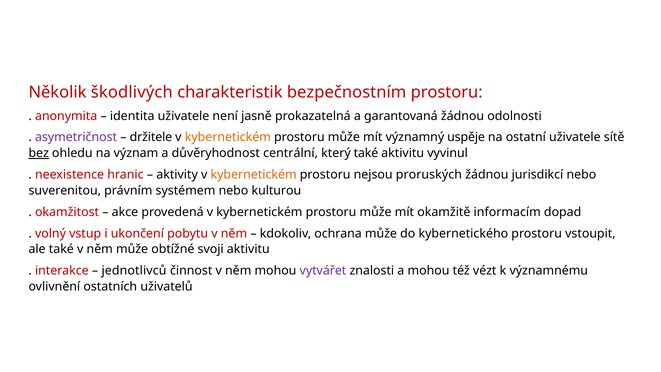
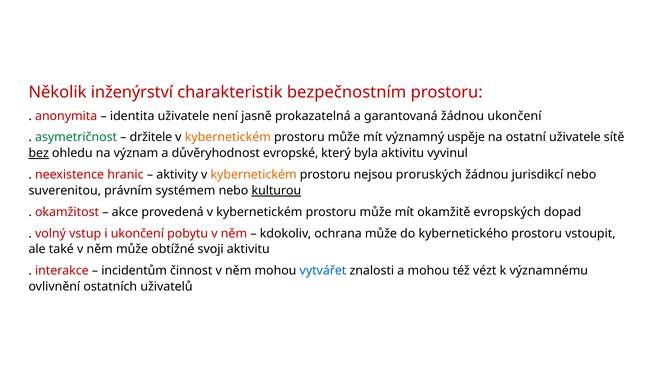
škodlivých: škodlivých -> inženýrství (132, 92)
žádnou odolnosti: odolnosti -> ukončení (515, 116)
asymetričnost colour: purple -> green (76, 137)
centrální: centrální -> evropské (291, 153)
který také: také -> byla (366, 153)
kulturou underline: none -> present (276, 191)
informacím: informacím -> evropských (507, 212)
jednotlivců: jednotlivců -> incidentům (134, 271)
vytvářet colour: purple -> blue (323, 271)
